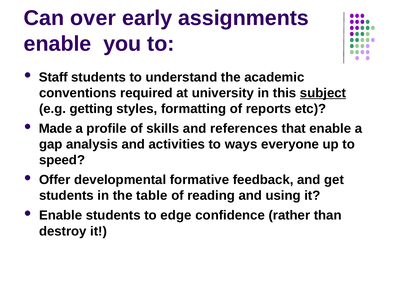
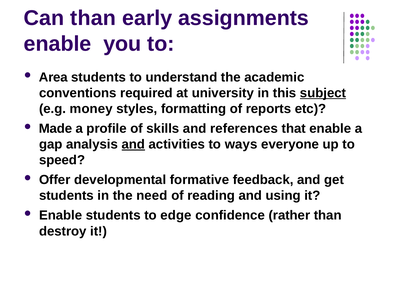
Can over: over -> than (93, 18)
Staff: Staff -> Area (53, 77)
getting: getting -> money (91, 109)
and underline: none -> present (133, 144)
table: table -> need (152, 196)
